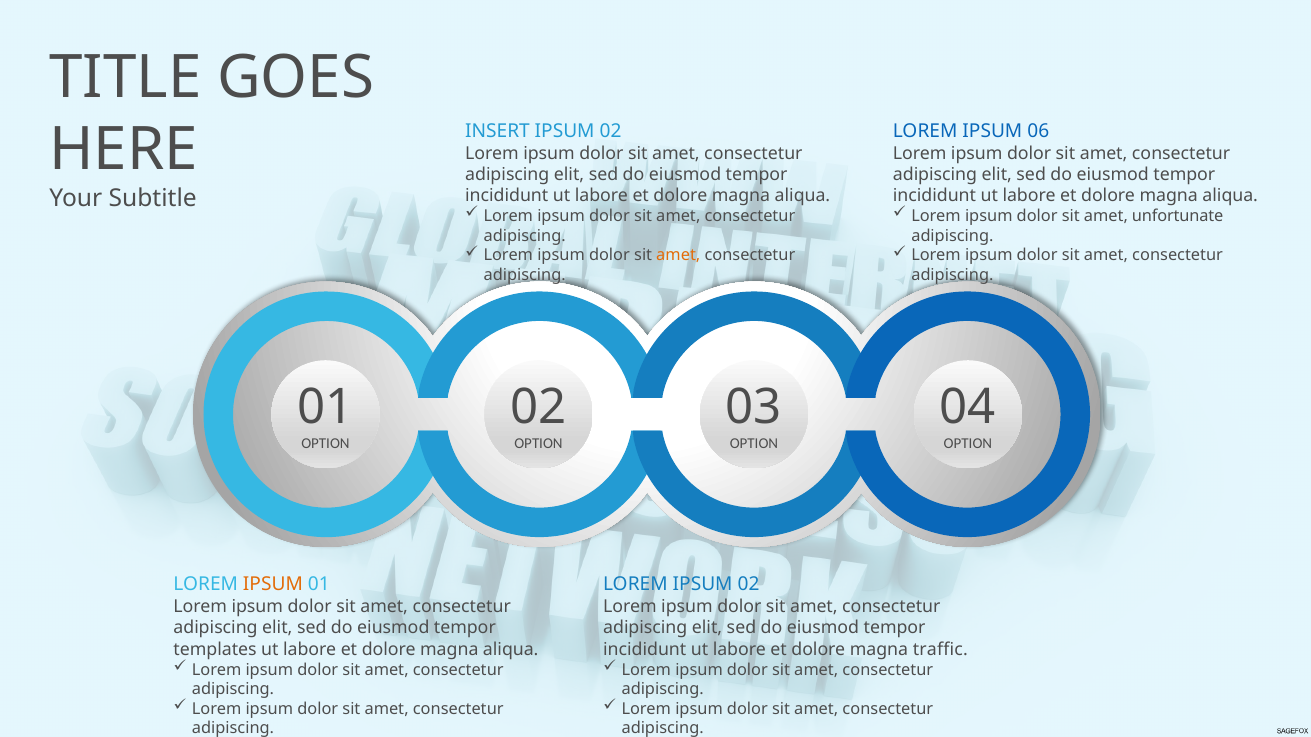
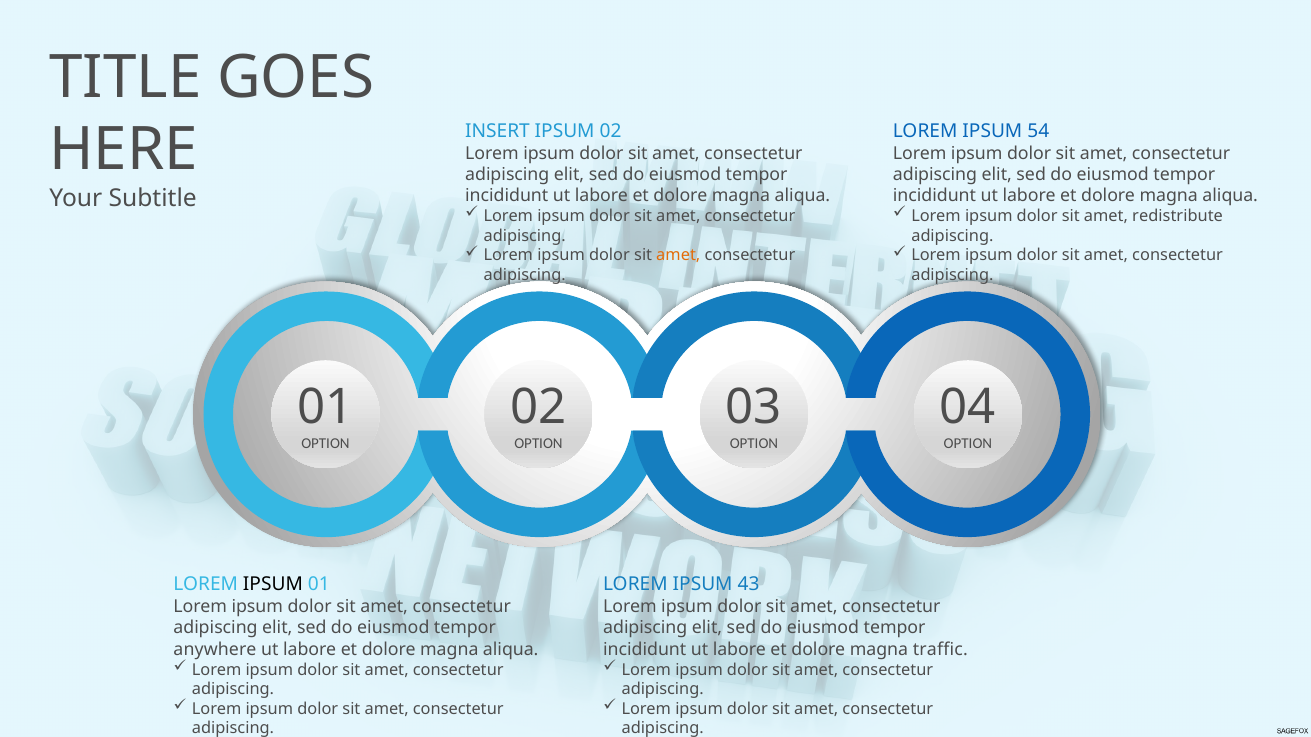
06: 06 -> 54 (1038, 131)
unfortunate: unfortunate -> redistribute (1178, 216)
IPSUM colour: orange -> black (273, 585)
LOREM IPSUM 02: 02 -> 43 (749, 585)
templates: templates -> anywhere (215, 650)
